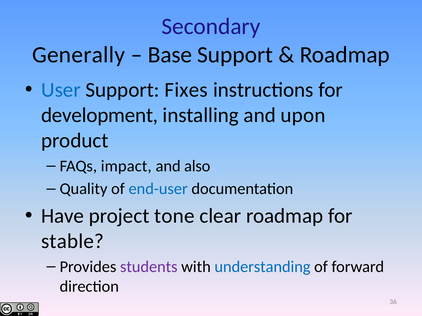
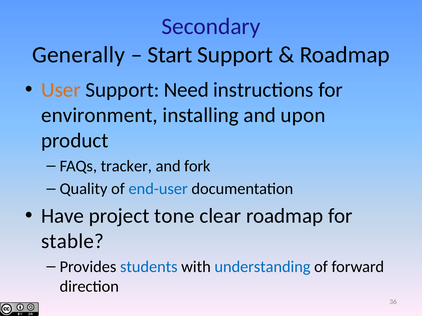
Base: Base -> Start (170, 55)
User colour: blue -> orange (61, 90)
Fixes: Fixes -> Need (186, 90)
development: development -> environment (99, 115)
impact: impact -> tracker (126, 166)
also: also -> fork (197, 166)
students colour: purple -> blue (149, 267)
